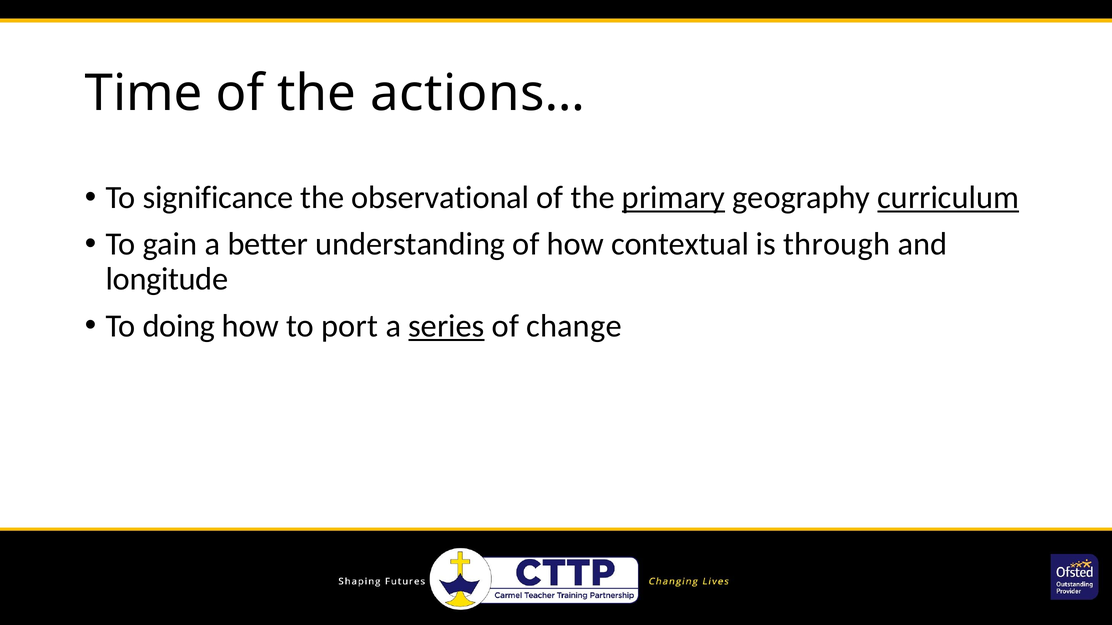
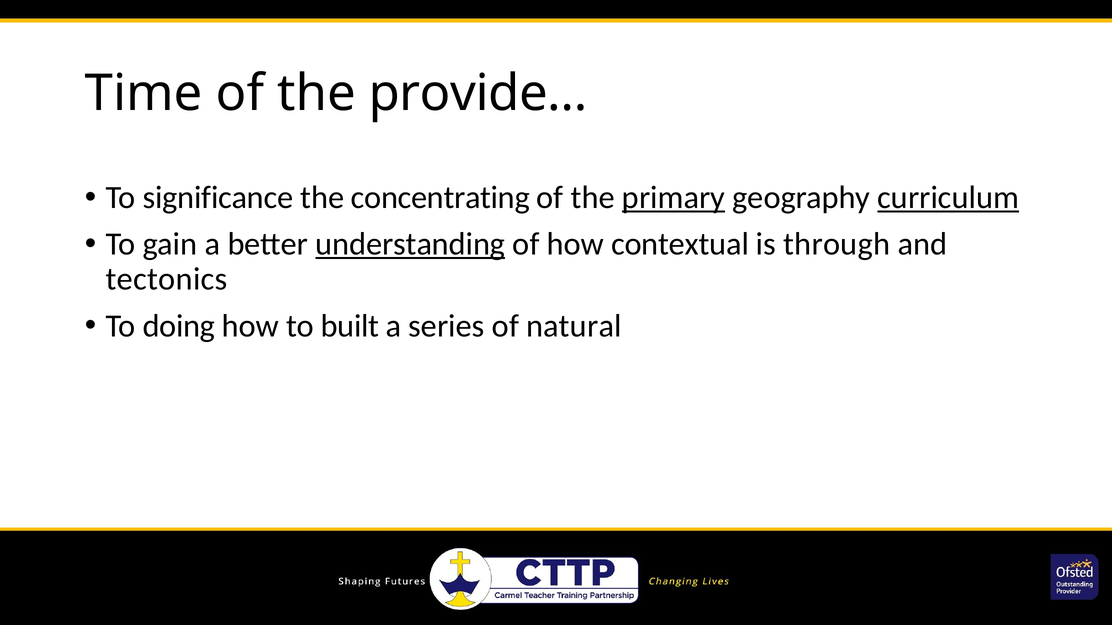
actions…: actions… -> provide… (478, 93)
observational: observational -> concentrating (440, 198)
understanding underline: none -> present (410, 244)
longitude: longitude -> tectonics (167, 279)
port: port -> built (350, 326)
series underline: present -> none (446, 326)
change: change -> natural (574, 326)
